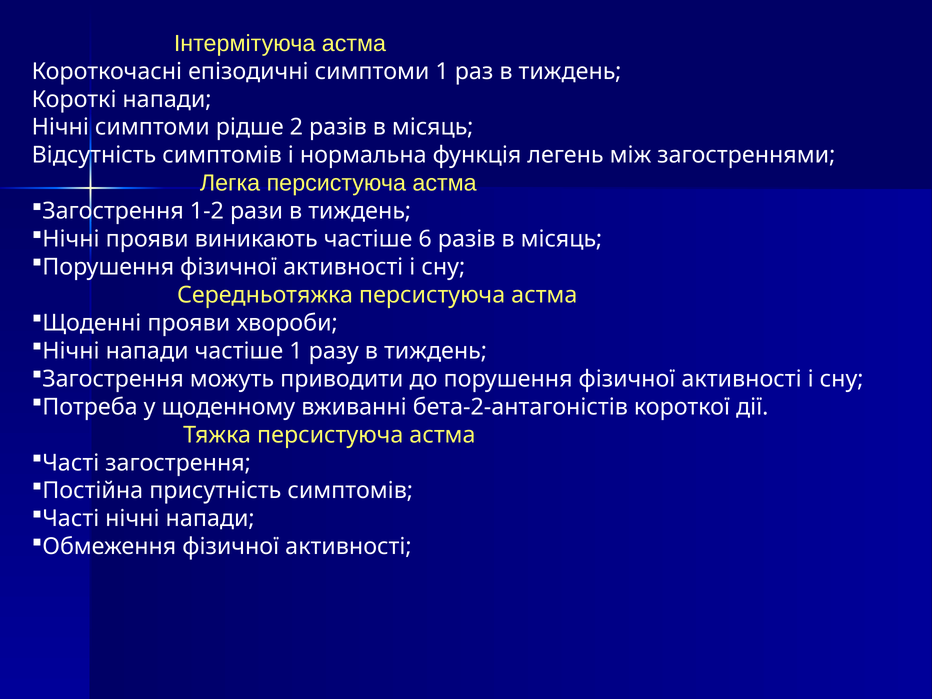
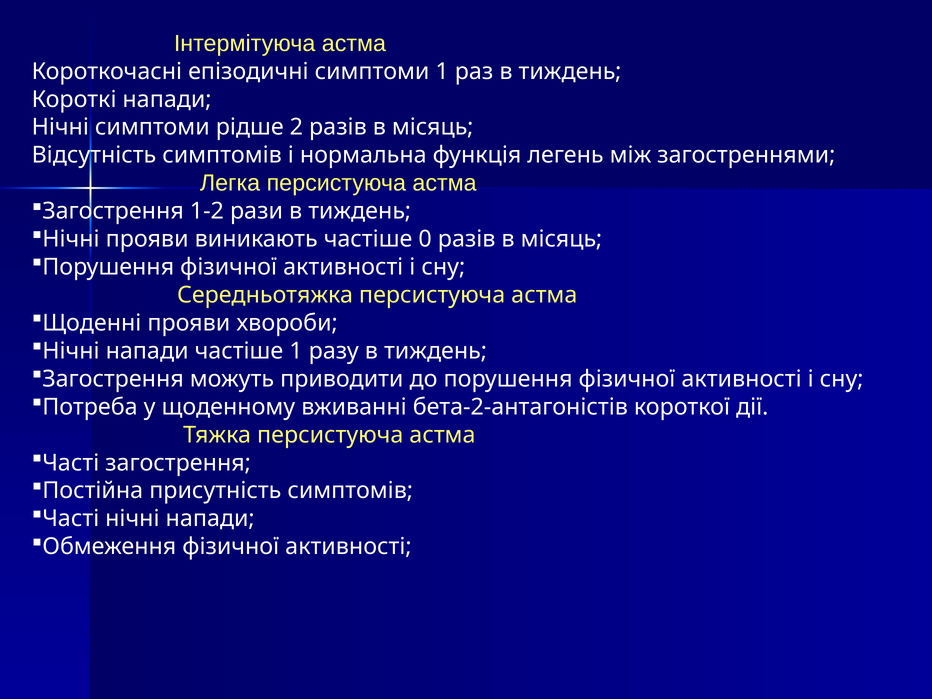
6: 6 -> 0 (425, 239)
